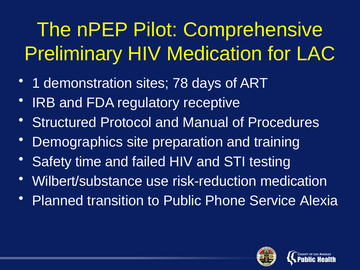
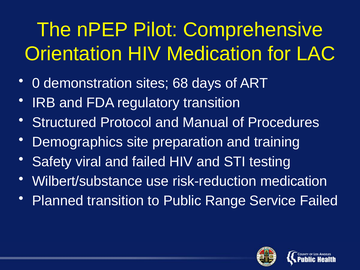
Preliminary: Preliminary -> Orientation (73, 54)
1: 1 -> 0 (36, 83)
78: 78 -> 68 (180, 83)
regulatory receptive: receptive -> transition (212, 103)
time: time -> viral (88, 162)
Phone: Phone -> Range (225, 201)
Service Alexia: Alexia -> Failed (319, 201)
